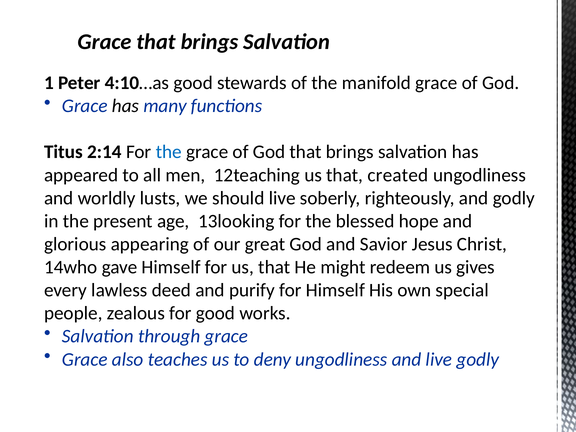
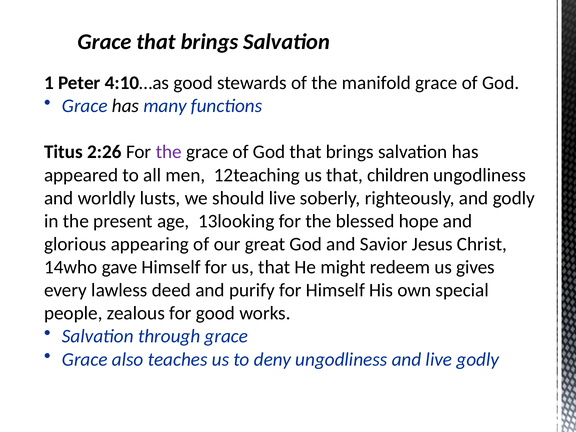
2:14: 2:14 -> 2:26 (104, 152)
the colour: blue -> purple (169, 152)
created: created -> children (398, 175)
